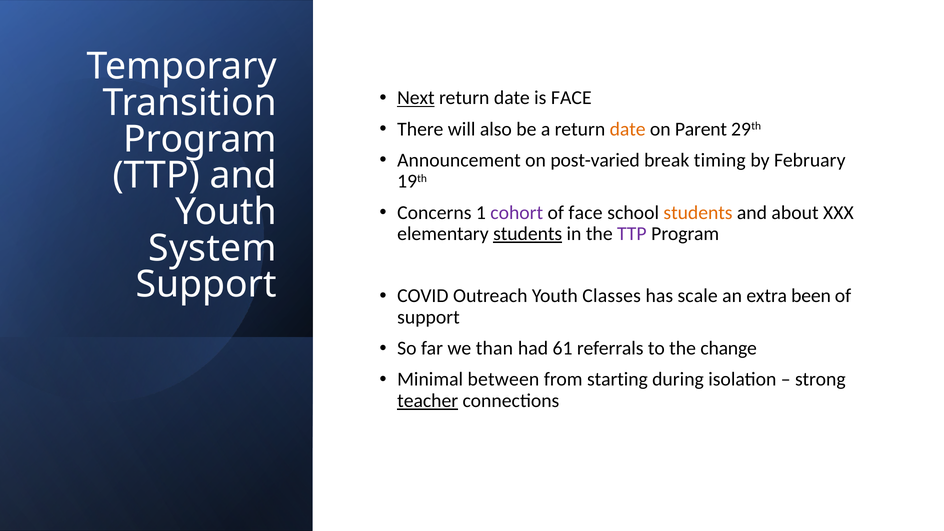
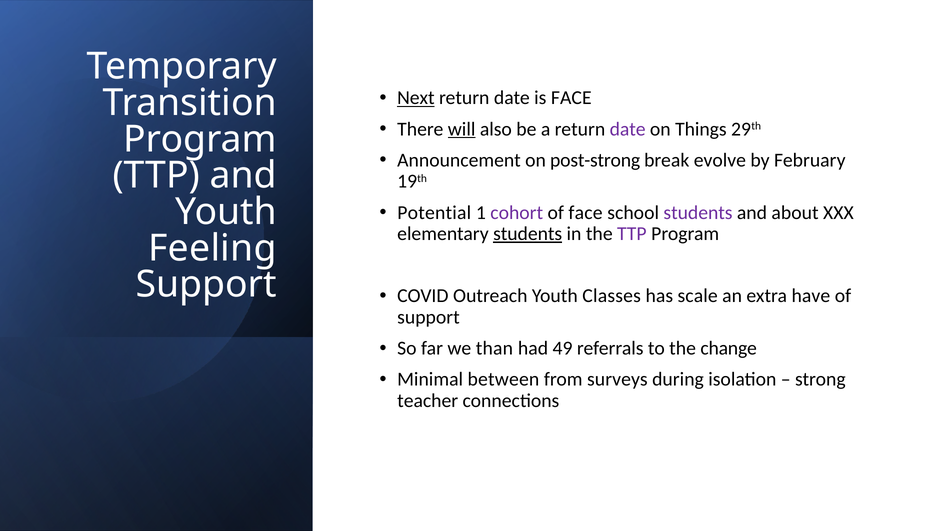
will underline: none -> present (462, 129)
date colour: orange -> purple (628, 129)
Parent: Parent -> Things (701, 129)
post-varied: post-varied -> post-strong (595, 160)
timing: timing -> evolve (720, 160)
Concerns: Concerns -> Potential (434, 213)
students colour: orange -> purple (698, 213)
System: System -> Feeling (212, 248)
been: been -> have (811, 296)
61: 61 -> 49 (562, 348)
starting: starting -> surveys (617, 379)
teacher underline: present -> none (428, 401)
